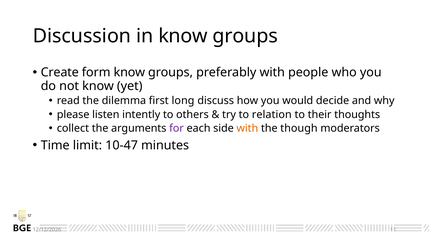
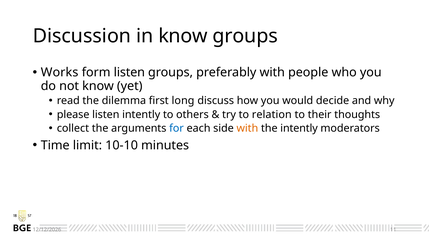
Create: Create -> Works (60, 73)
form know: know -> listen (129, 73)
for colour: purple -> blue (177, 128)
the though: though -> intently (299, 128)
10-47: 10-47 -> 10-10 (122, 145)
